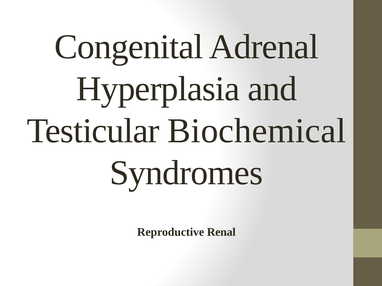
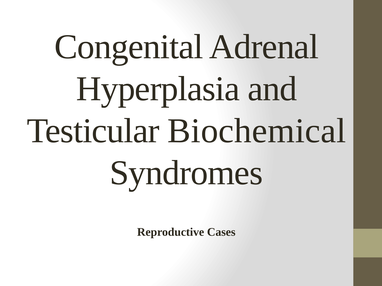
Renal: Renal -> Cases (221, 233)
